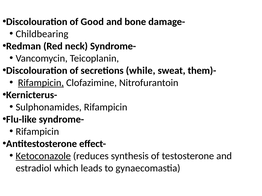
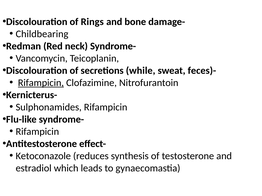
Good: Good -> Rings (92, 22)
them)-: them)- -> feces)- (202, 71)
Ketoconazole underline: present -> none (43, 156)
